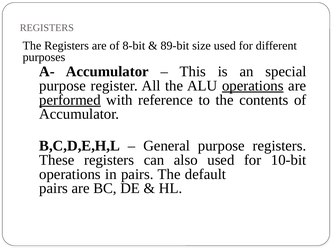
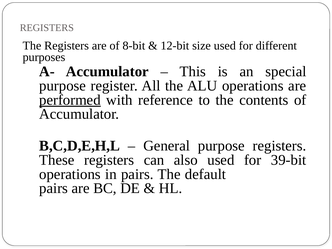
89-bit: 89-bit -> 12-bit (175, 46)
operations underline: present -> none (253, 86)
10-bit: 10-bit -> 39-bit (289, 160)
